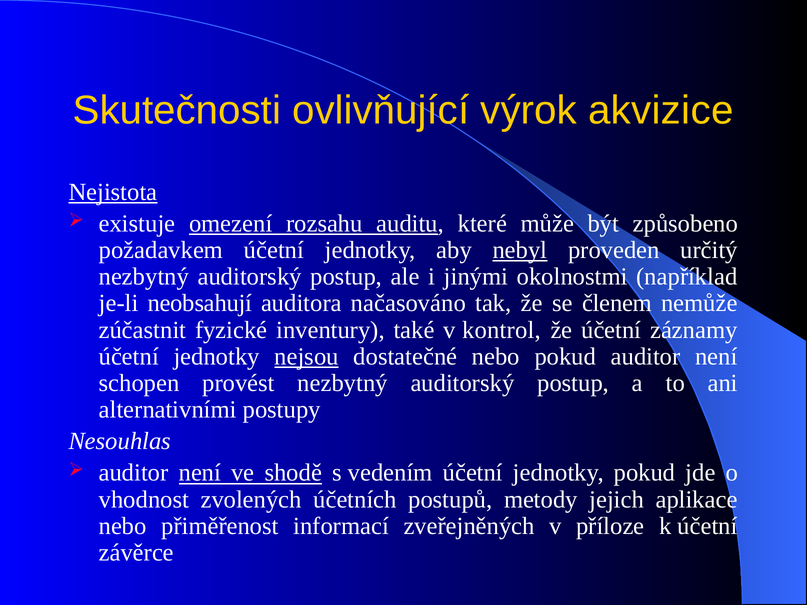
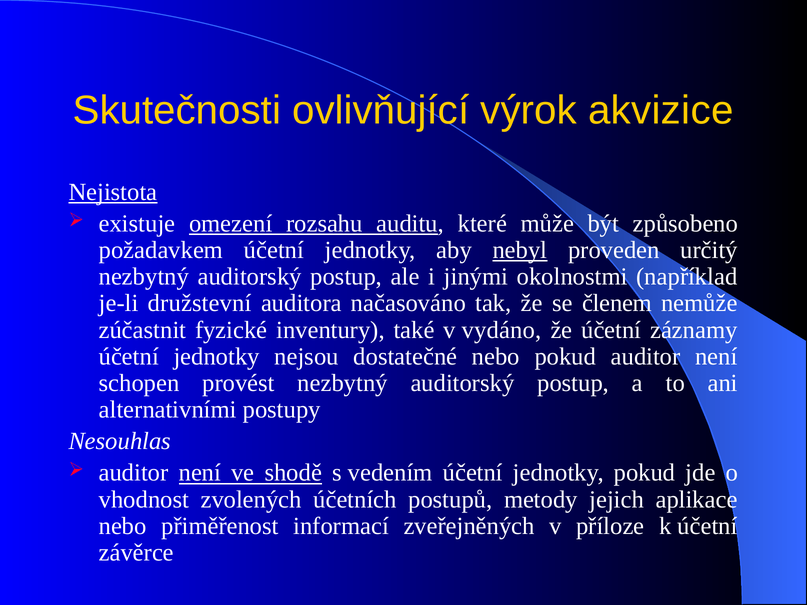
neobsahují: neobsahují -> družstevní (200, 303)
kontrol: kontrol -> vydáno (502, 330)
nejsou underline: present -> none (307, 357)
